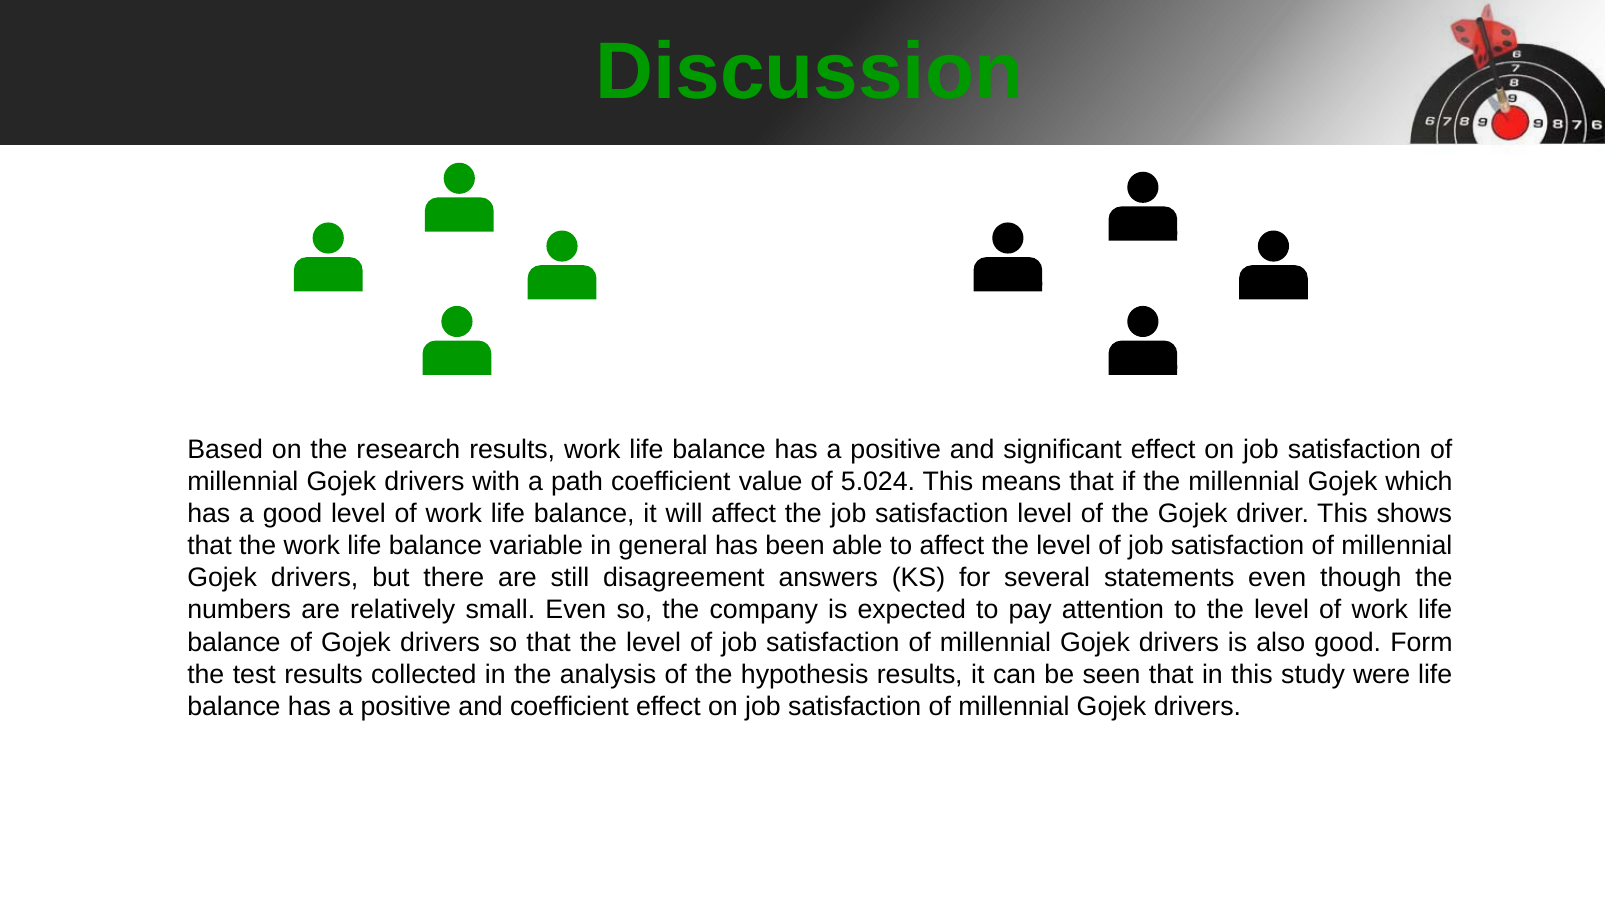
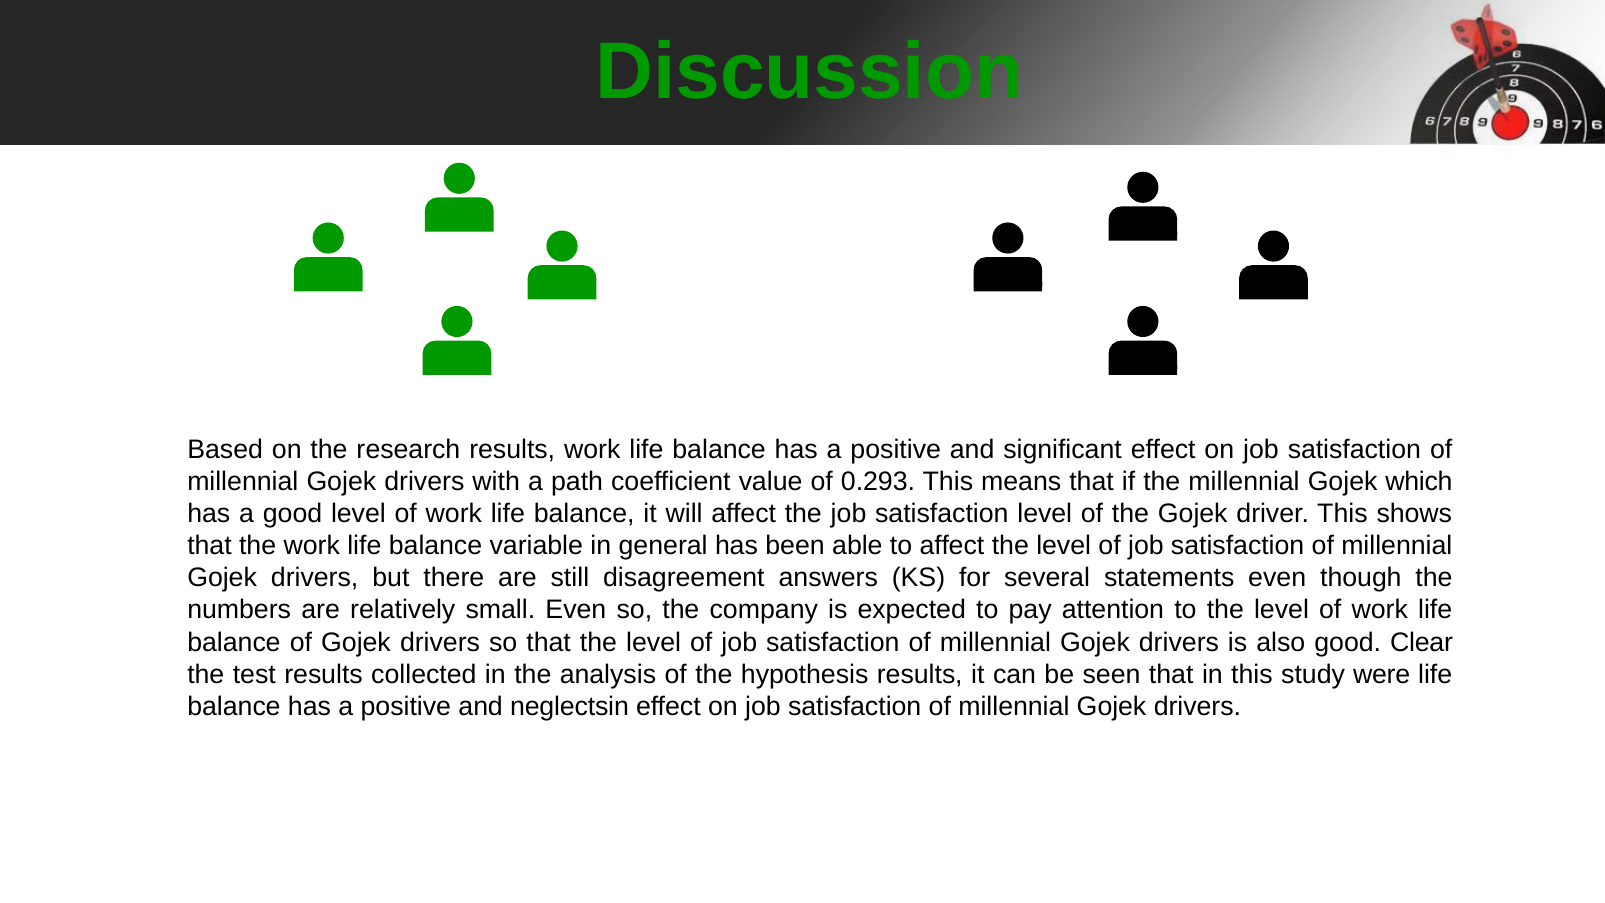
5.024: 5.024 -> 0.293 (878, 482)
Form: Form -> Clear (1422, 642)
and coefficient: coefficient -> neglectsin (569, 706)
